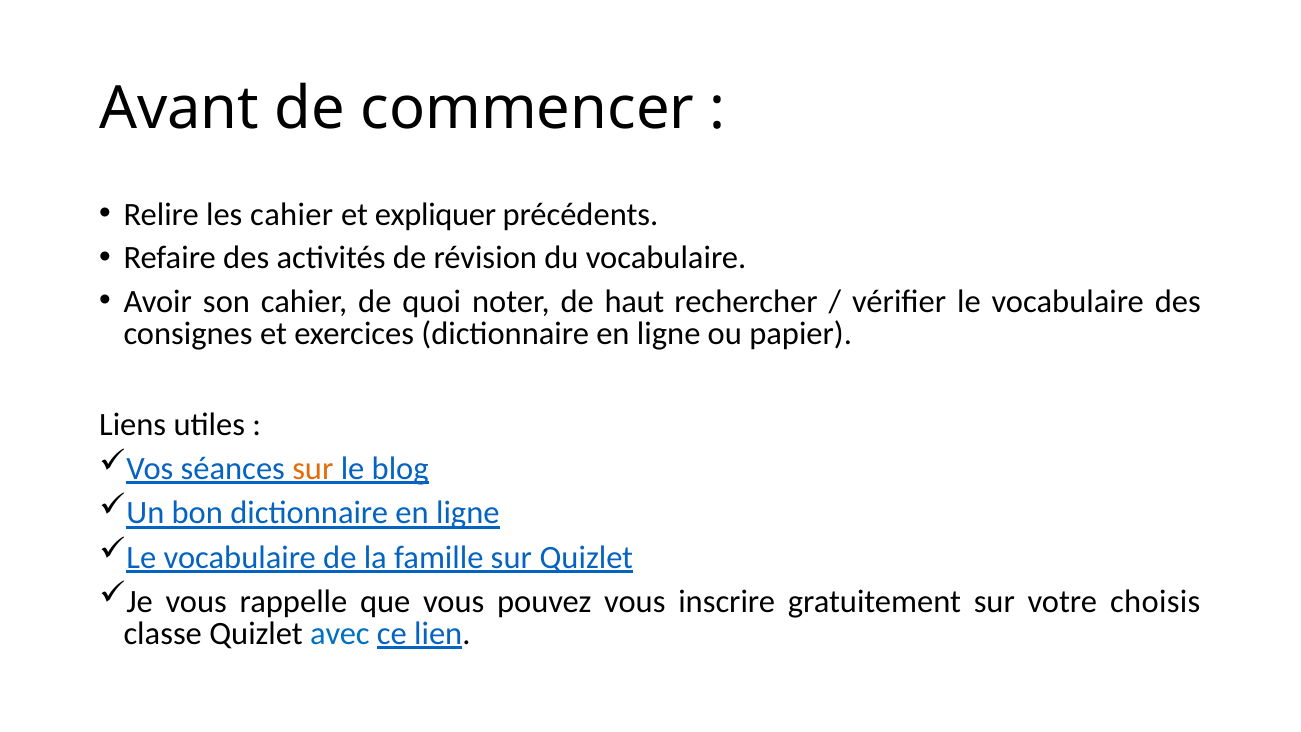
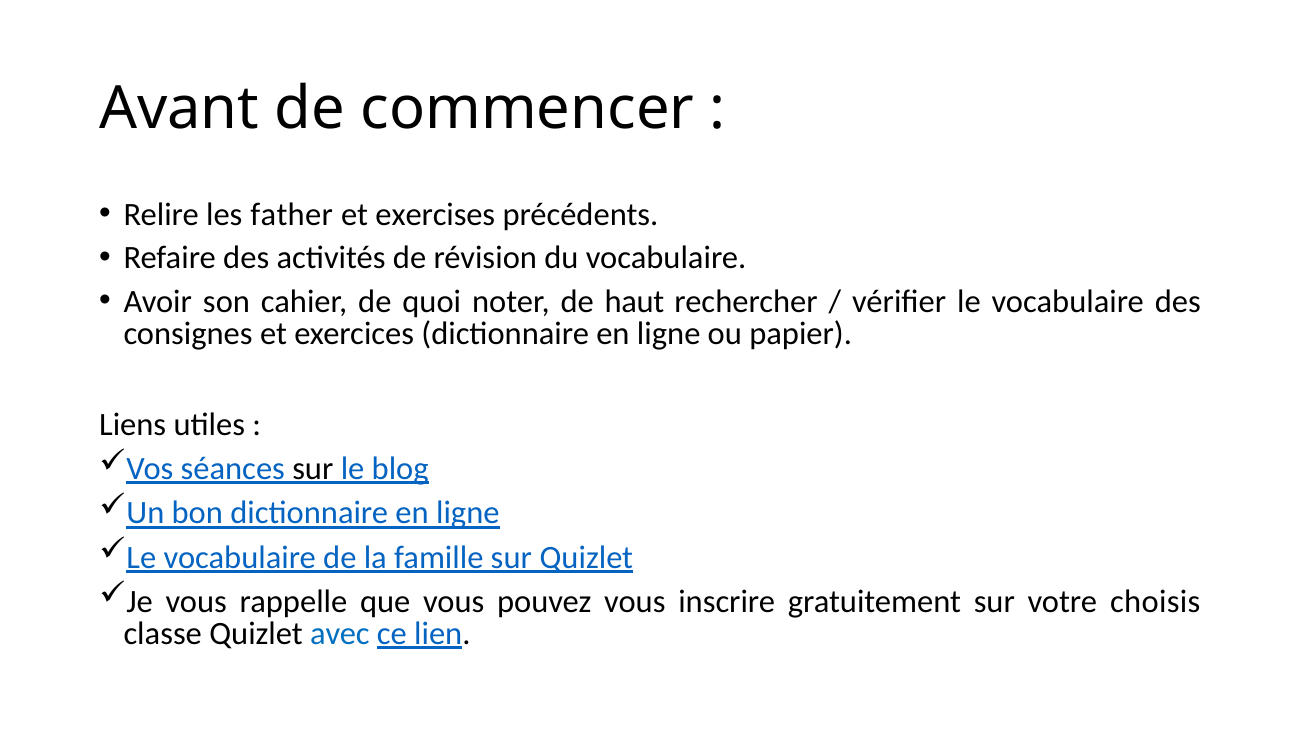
les cahier: cahier -> father (292, 214)
expliquer: expliquer -> exercises (435, 214)
sur colour: orange -> black (313, 469)
